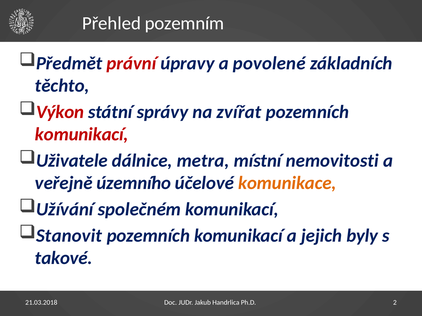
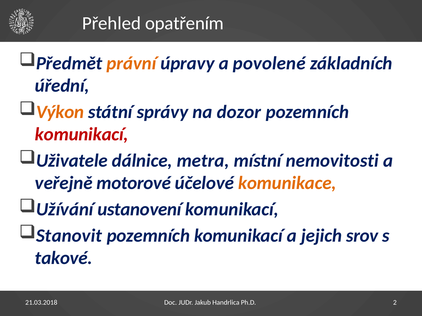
pozemním: pozemním -> opatřením (185, 23)
právní colour: red -> orange (131, 63)
těchto: těchto -> úřední (62, 86)
Výkon colour: red -> orange (60, 112)
zvířat: zvířat -> dozor (239, 112)
územního: územního -> motorové (134, 183)
společném: společném -> ustanovení (139, 210)
byly: byly -> srov (362, 236)
